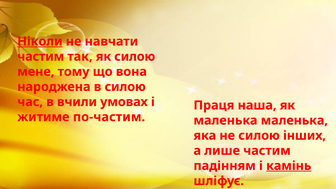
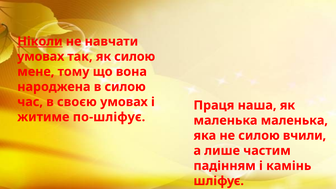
частим: частим -> умовах (41, 57)
вчили: вчили -> своєю (77, 102)
по-частим: по-частим -> по-шліфує (109, 117)
інших: інших -> вчили (304, 136)
камінь underline: present -> none (289, 166)
